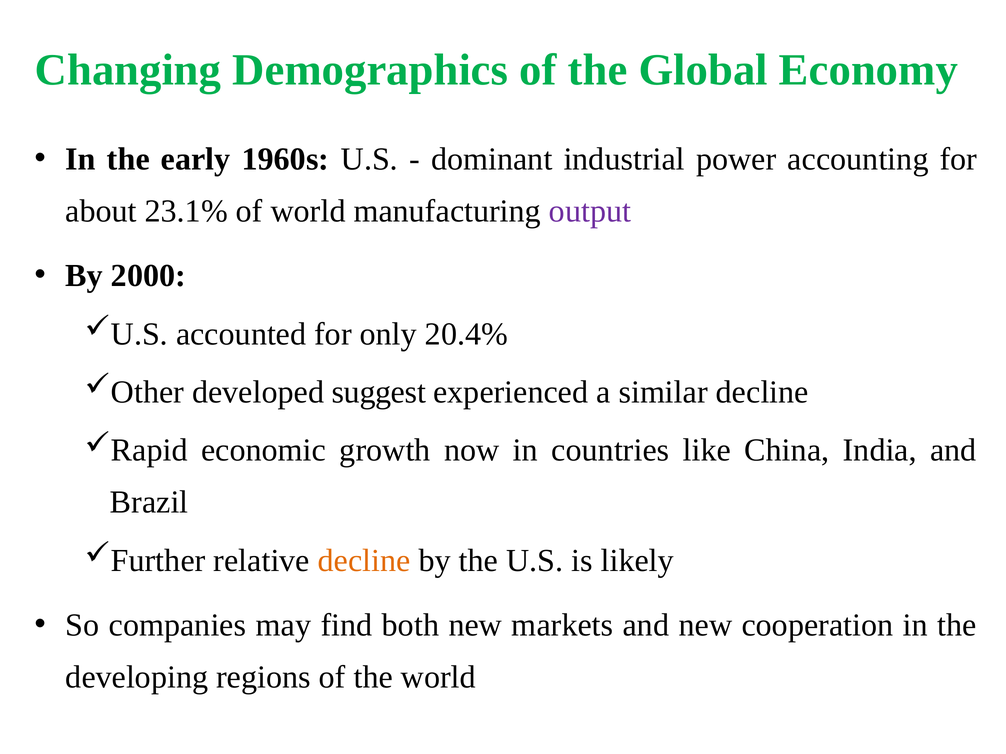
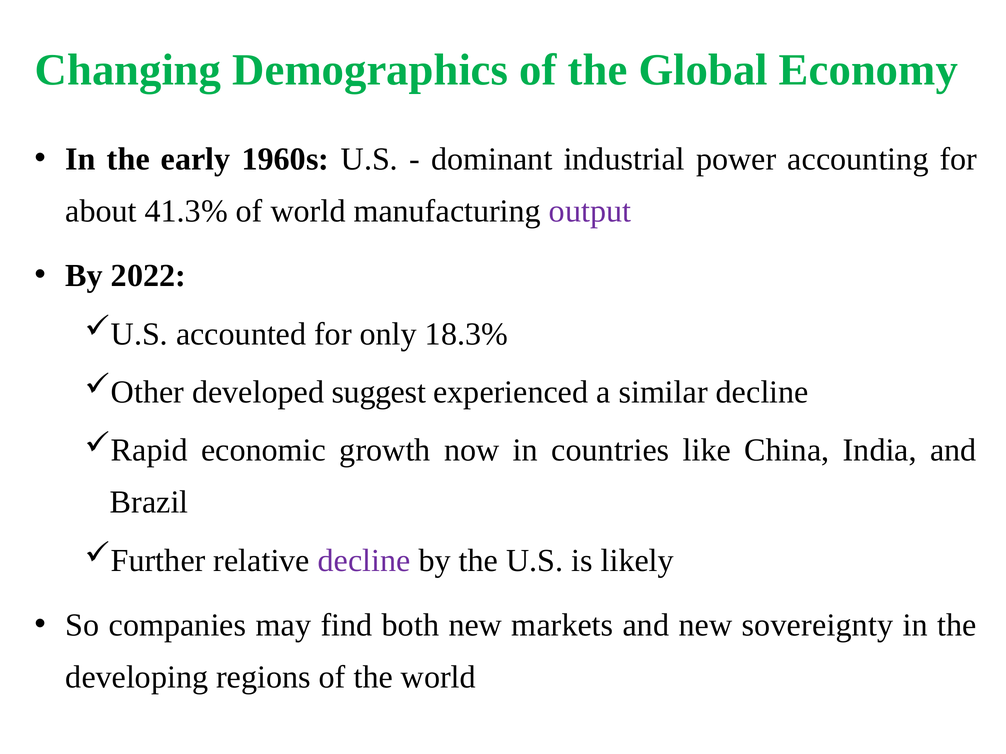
23.1%: 23.1% -> 41.3% (186, 211)
2000: 2000 -> 2022 (148, 276)
20.4%: 20.4% -> 18.3% (466, 334)
decline colour: orange -> purple (364, 561)
cooperation: cooperation -> sovereignty (817, 625)
